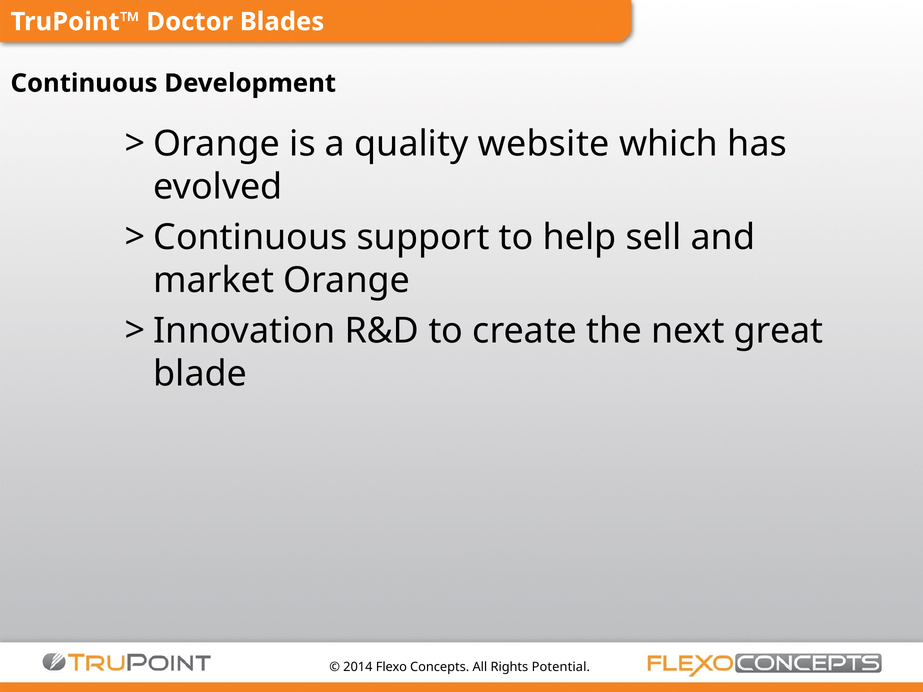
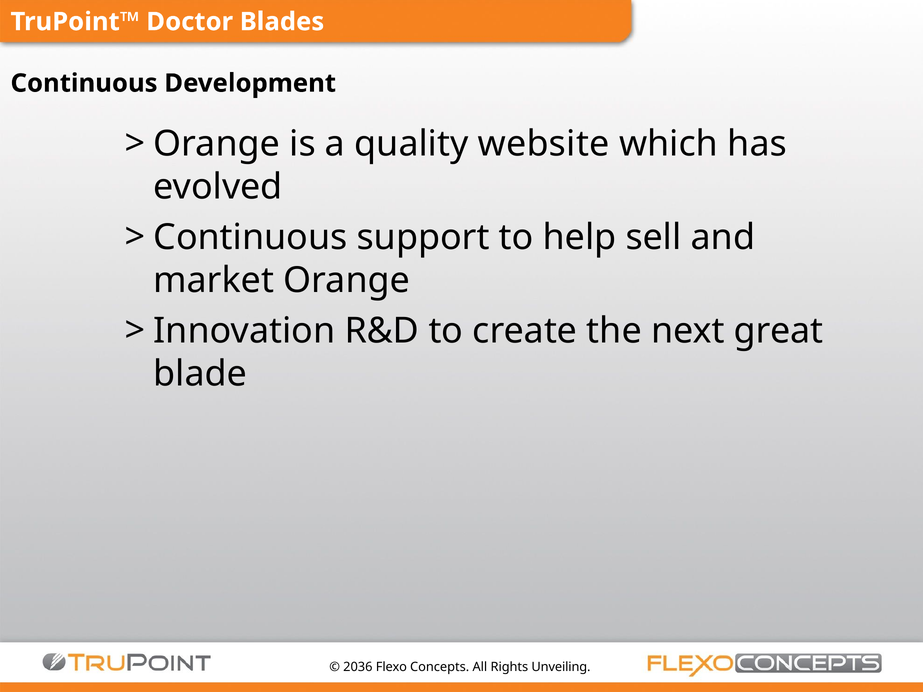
2014: 2014 -> 2036 (358, 667)
Potential: Potential -> Unveiling (561, 667)
